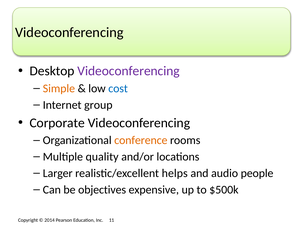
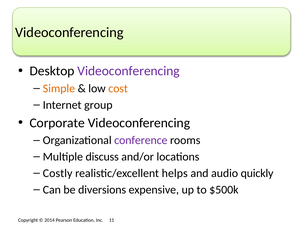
cost colour: blue -> orange (118, 89)
conference colour: orange -> purple (141, 140)
quality: quality -> discuss (102, 157)
Larger: Larger -> Costly (58, 173)
people: people -> quickly (257, 173)
objectives: objectives -> diversions (102, 190)
